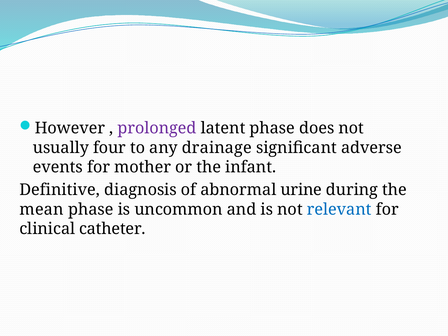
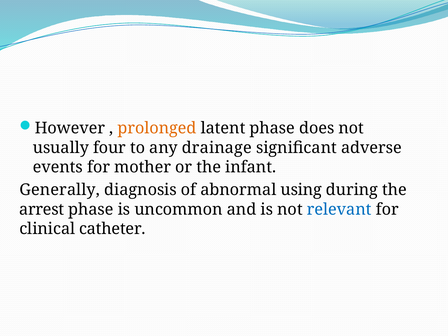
prolonged colour: purple -> orange (157, 128)
Definitive: Definitive -> Generally (60, 190)
urine: urine -> using (301, 190)
mean: mean -> arrest (42, 209)
